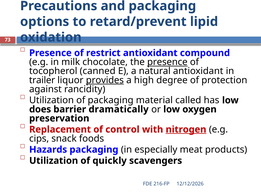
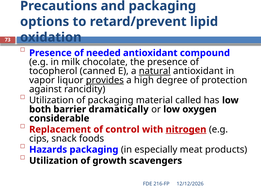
restrict: restrict -> needed (103, 53)
presence underline: present -> none (167, 62)
natural underline: none -> present (155, 71)
trailer: trailer -> vapor (42, 80)
does: does -> both (40, 109)
preservation: preservation -> considerable (59, 118)
quickly: quickly -> growth (110, 160)
